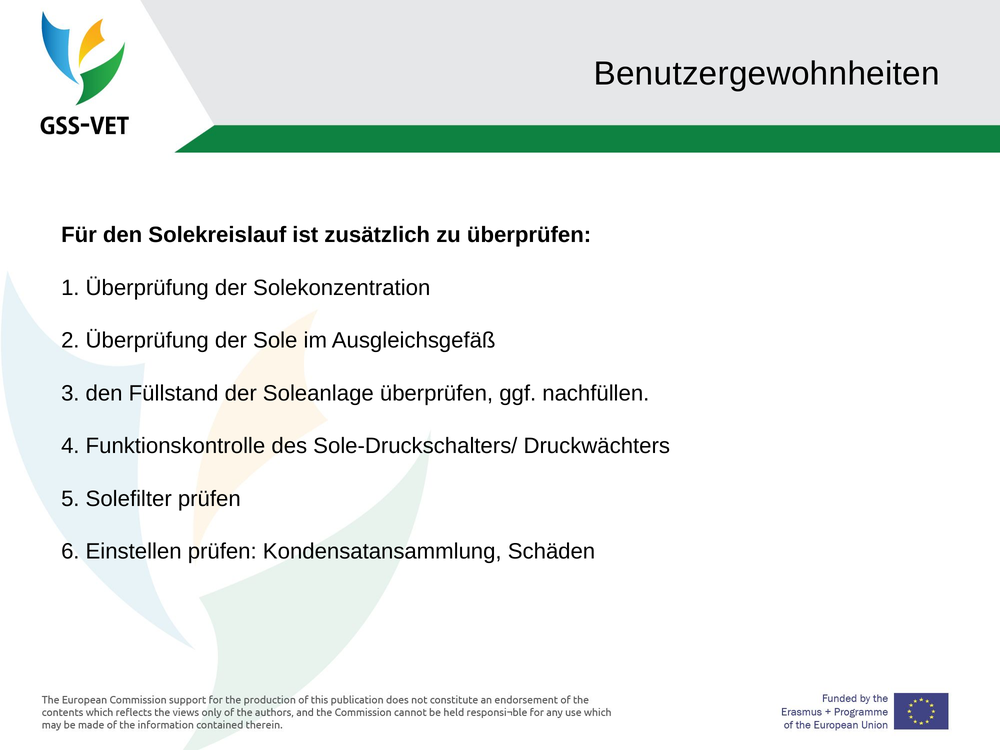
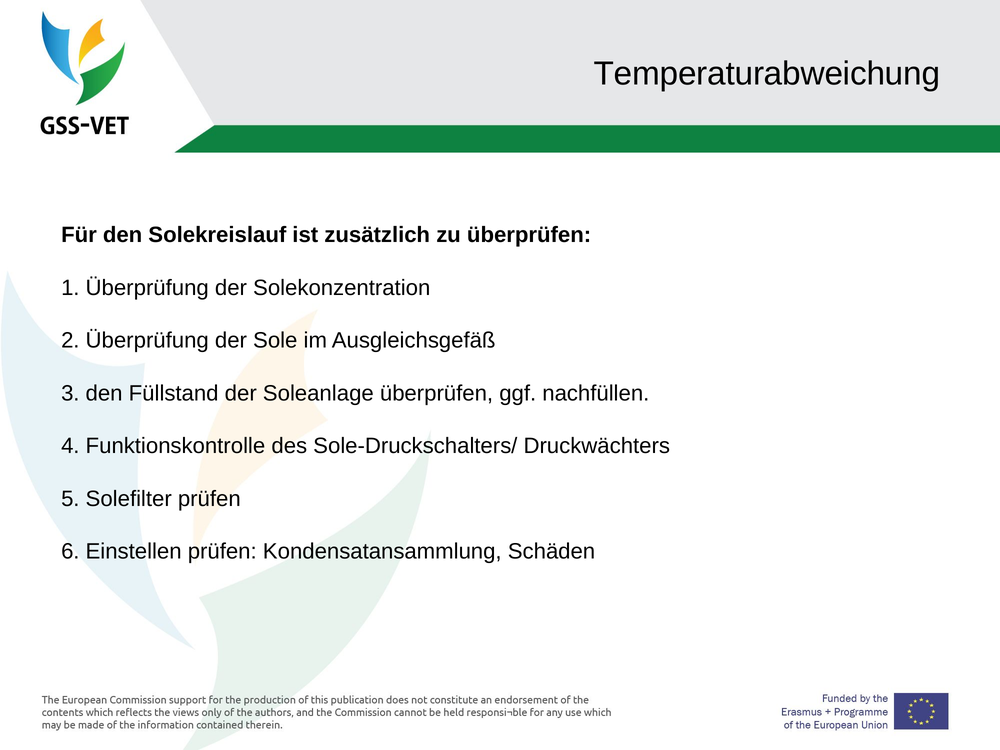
Benutzergewohnheiten: Benutzergewohnheiten -> Temperaturabweichung (767, 74)
